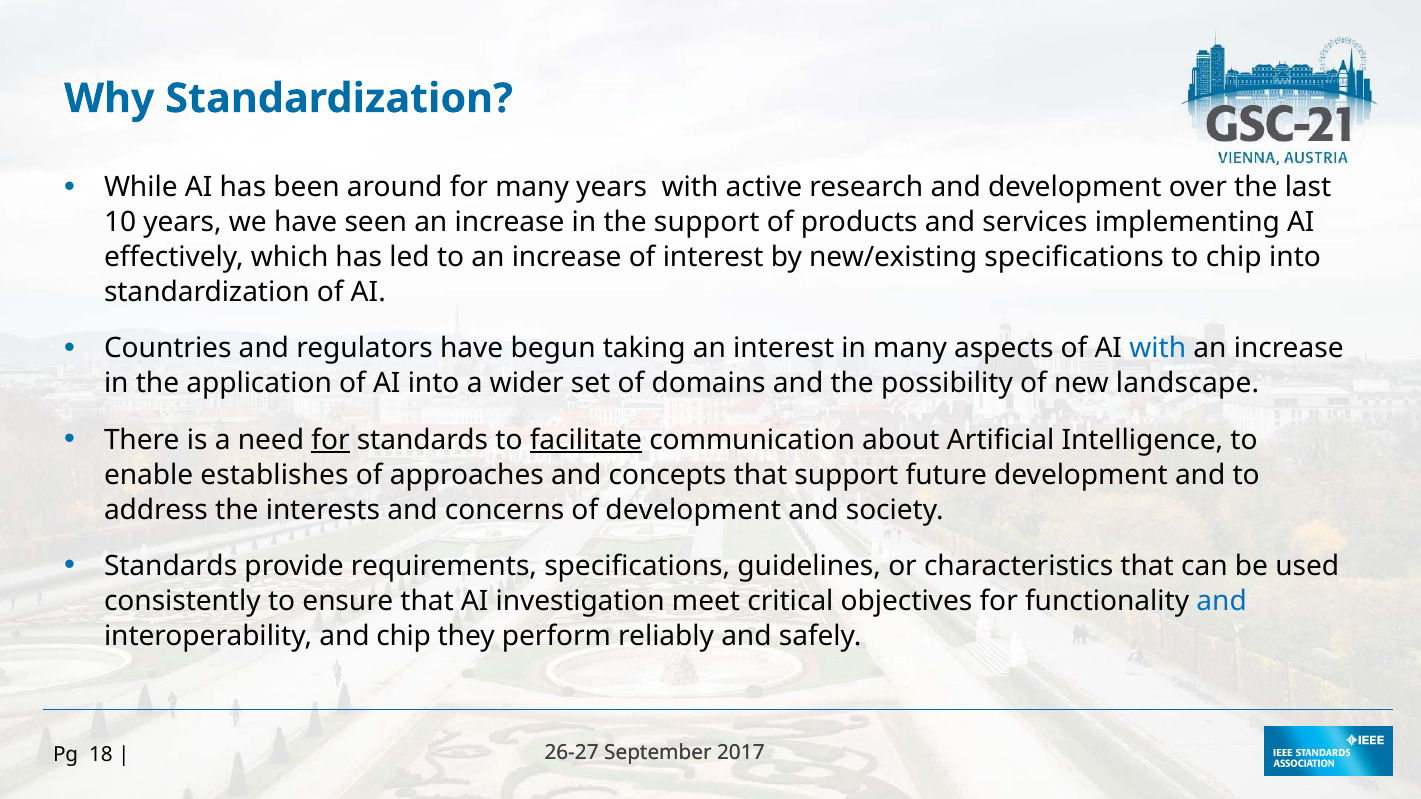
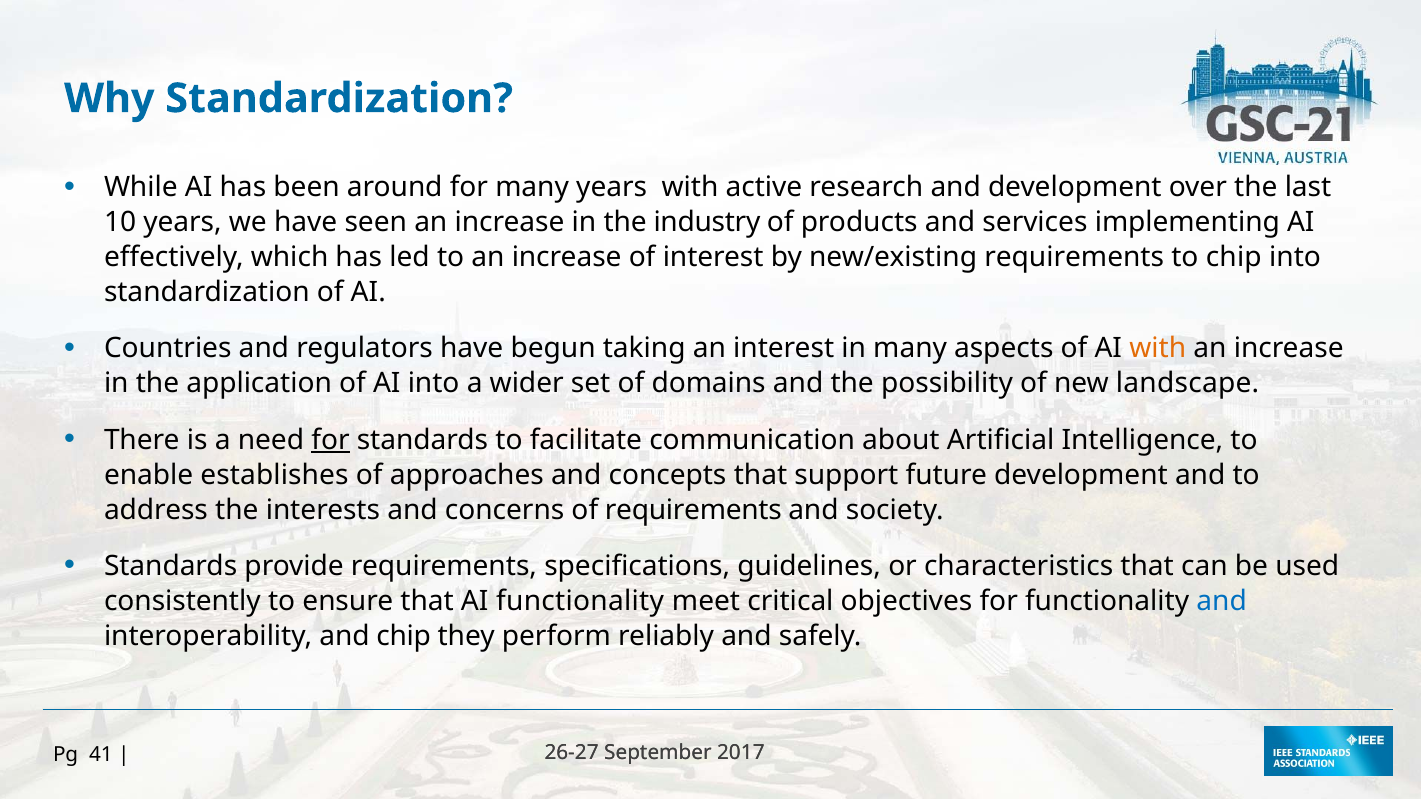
the support: support -> industry (707, 222)
new/existing specifications: specifications -> requirements (1074, 258)
with colour: blue -> orange (1158, 349)
facilitate underline: present -> none (586, 440)
of development: development -> requirements (693, 510)
AI investigation: investigation -> functionality (580, 602)
18: 18 -> 41 (101, 755)
